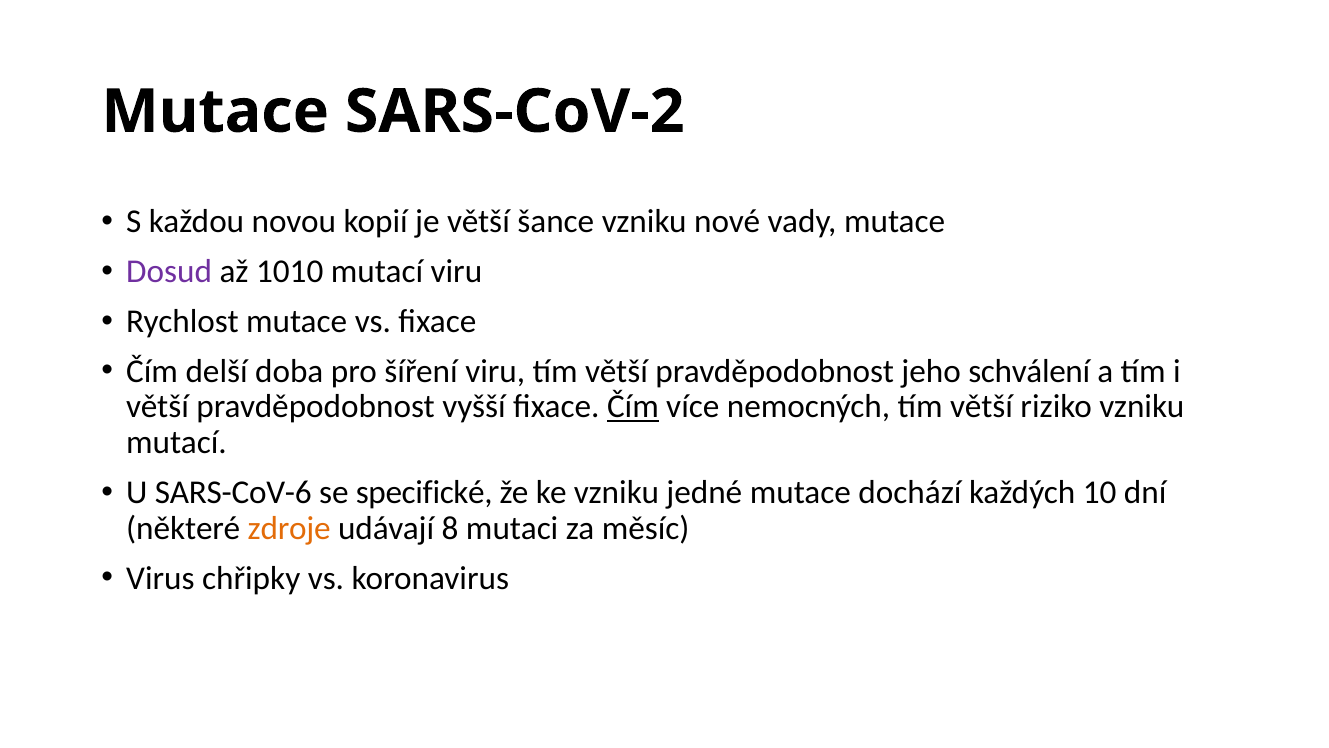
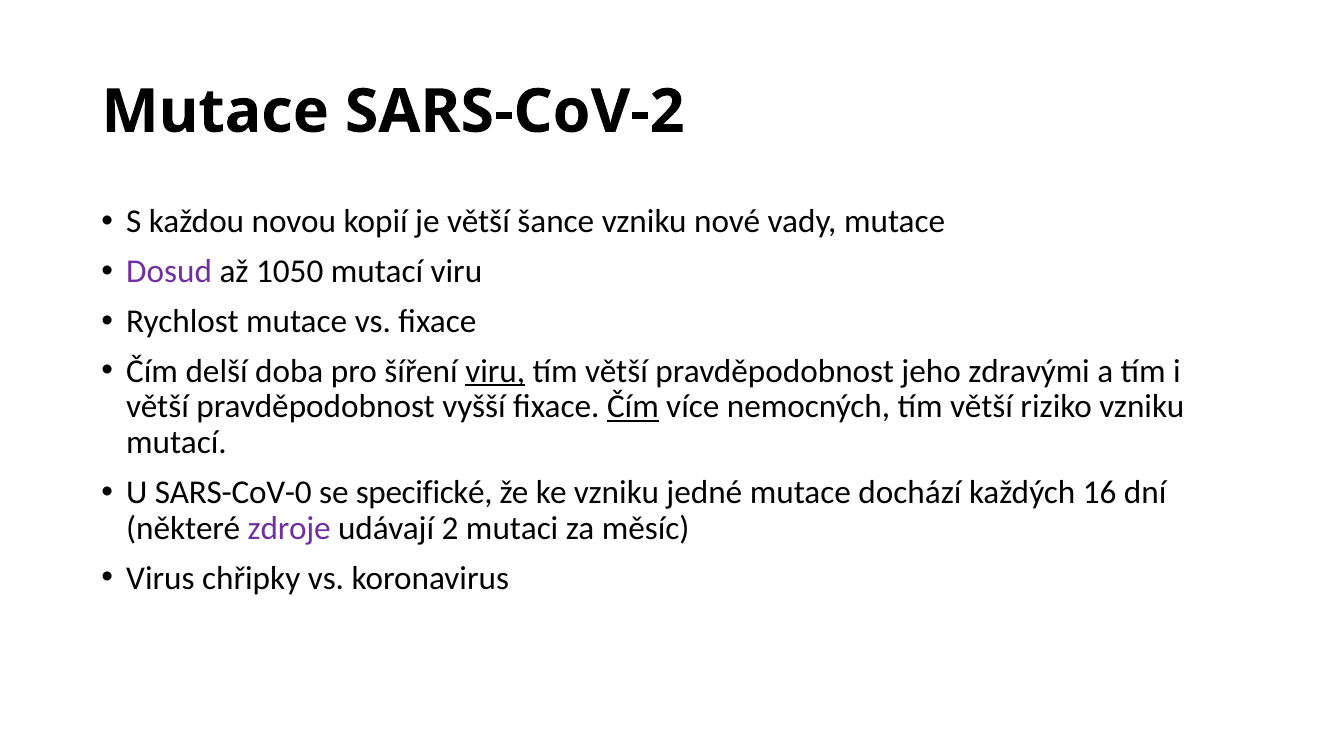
1010: 1010 -> 1050 (290, 271)
viru underline: none -> present (495, 371)
schválení: schválení -> zdravými (1029, 371)
SARS-CoV-6: SARS-CoV-6 -> SARS-CoV-0 (233, 492)
10: 10 -> 16 (1100, 492)
zdroje colour: orange -> purple (289, 528)
8: 8 -> 2 (450, 528)
